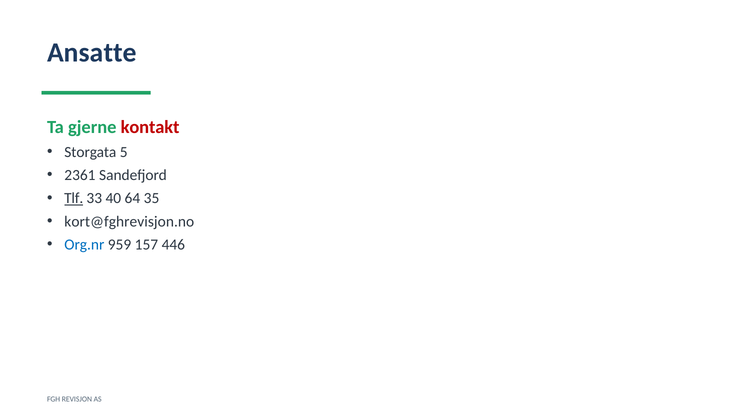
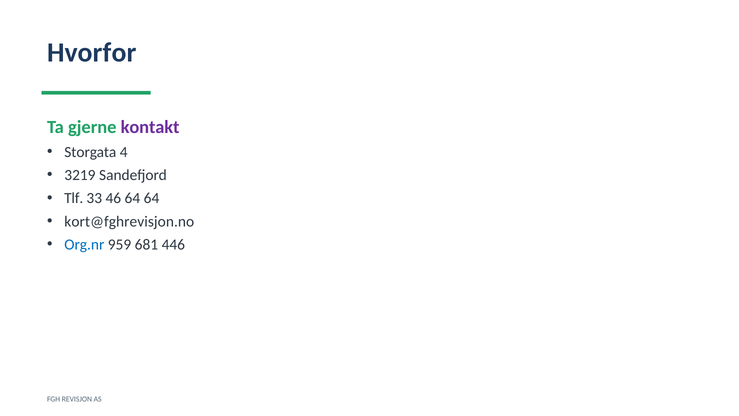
Ansatte: Ansatte -> Hvorfor (92, 53)
kontakt colour: red -> purple (150, 127)
5: 5 -> 4 (124, 152)
2361: 2361 -> 3219 (80, 175)
Tlf underline: present -> none (74, 198)
40: 40 -> 46 (113, 198)
64 35: 35 -> 64 (152, 198)
157: 157 -> 681 (146, 244)
